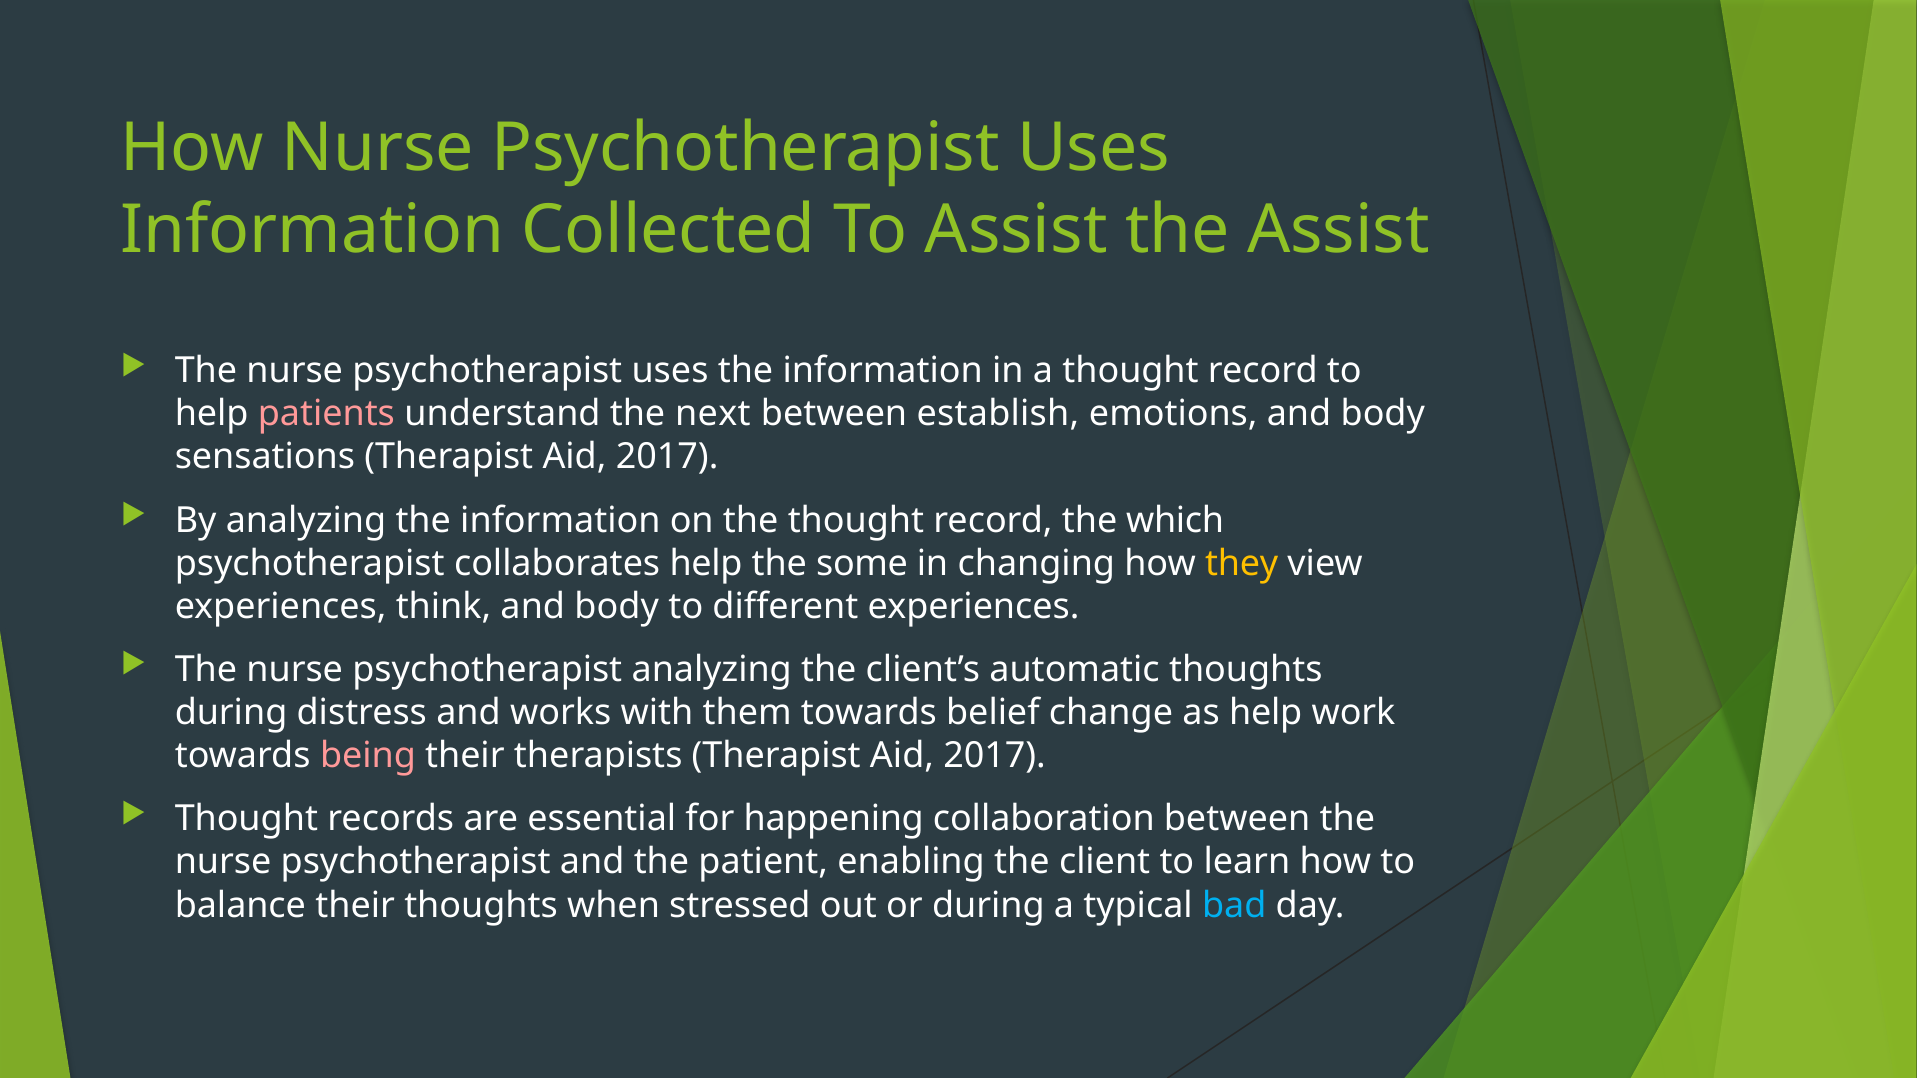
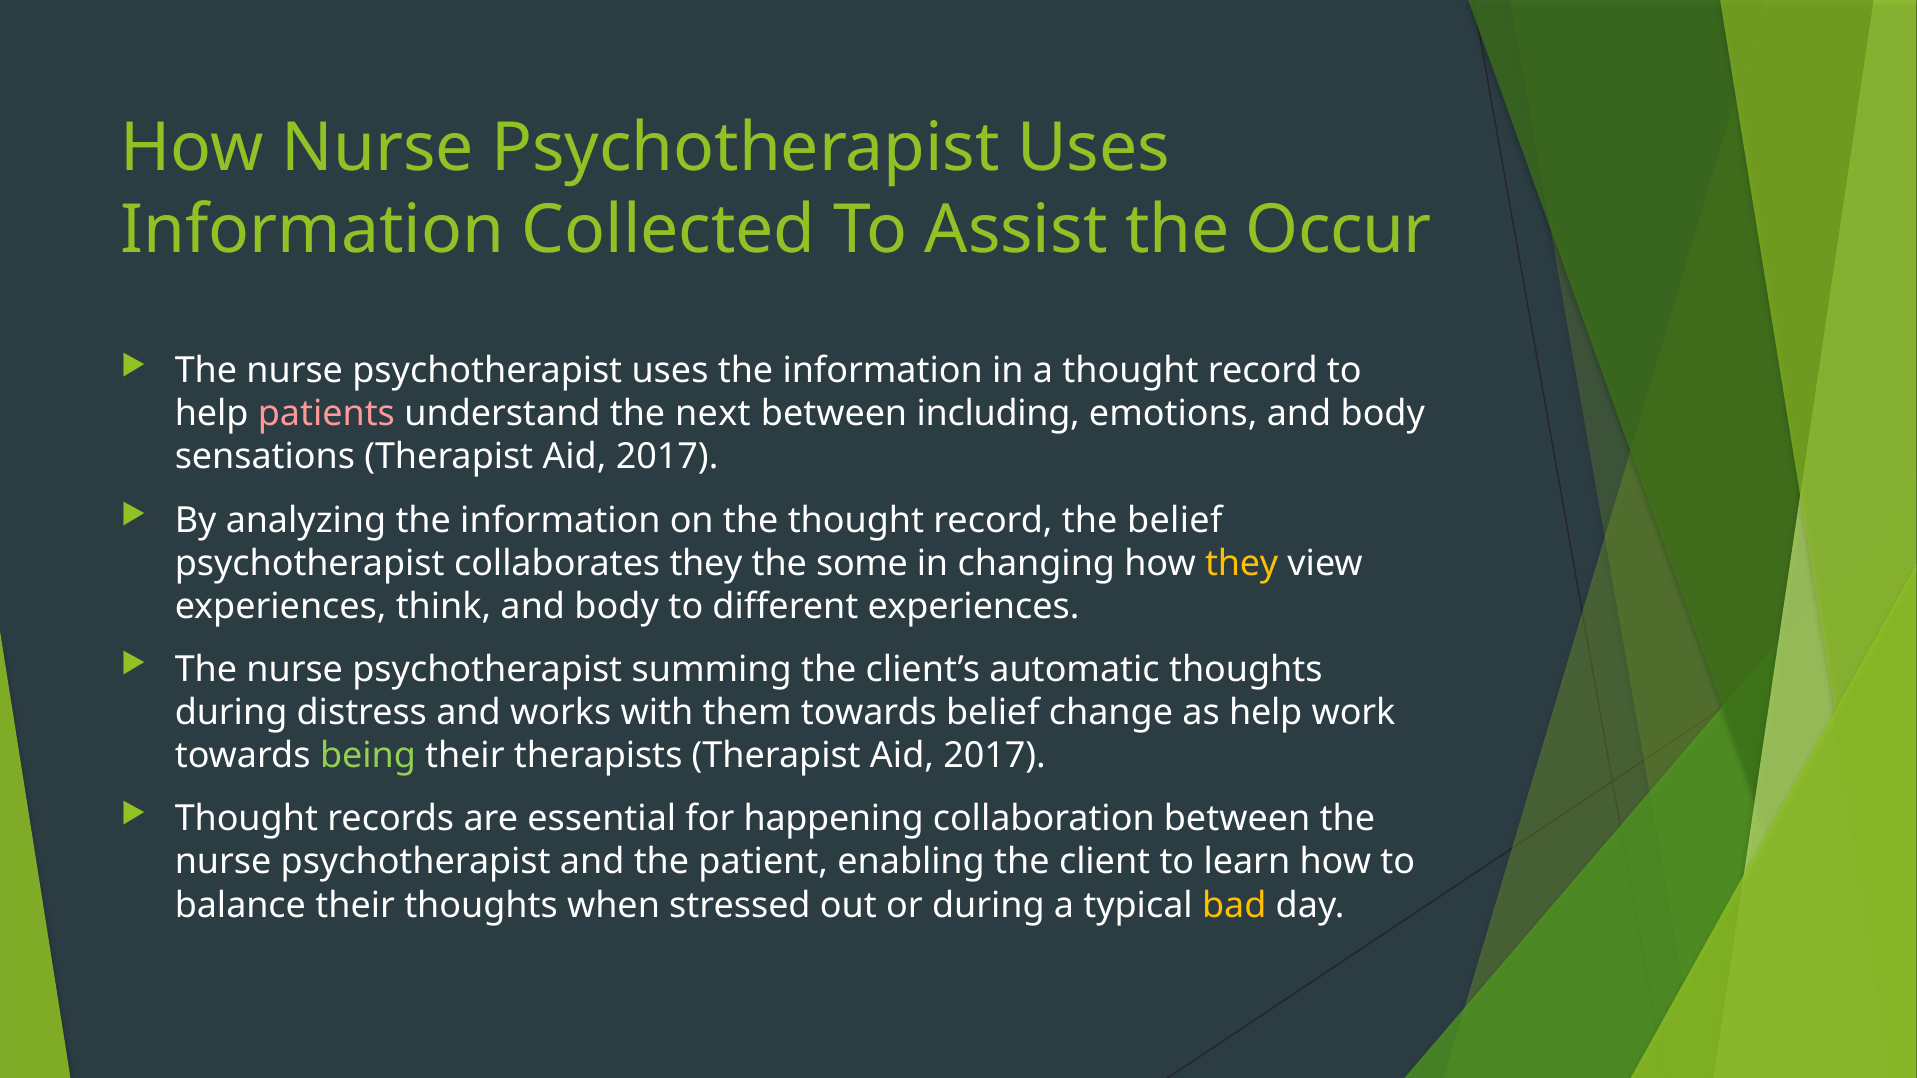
the Assist: Assist -> Occur (1339, 230)
establish: establish -> including (998, 414)
the which: which -> belief (1175, 520)
collaborates help: help -> they (706, 564)
psychotherapist analyzing: analyzing -> summing (712, 670)
being colour: pink -> light green (368, 756)
bad colour: light blue -> yellow (1234, 905)
